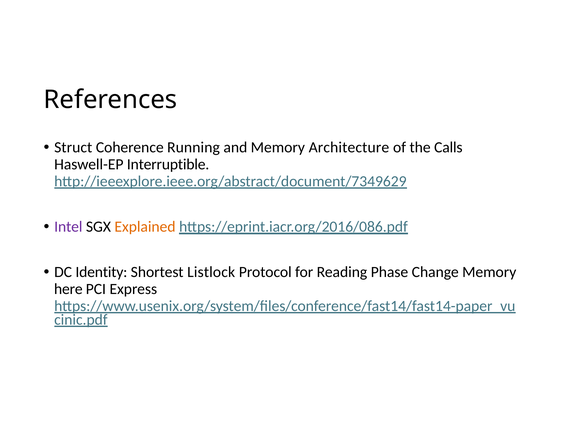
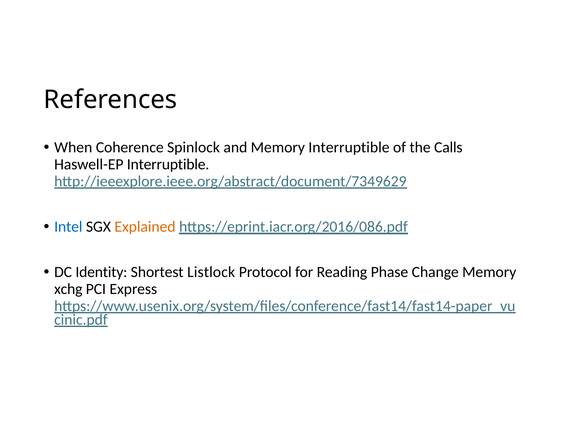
Struct: Struct -> When (73, 148)
Running: Running -> Spinlock (194, 148)
Memory Architecture: Architecture -> Interruptible (349, 148)
Intel colour: purple -> blue (68, 227)
here: here -> xchg (68, 289)
